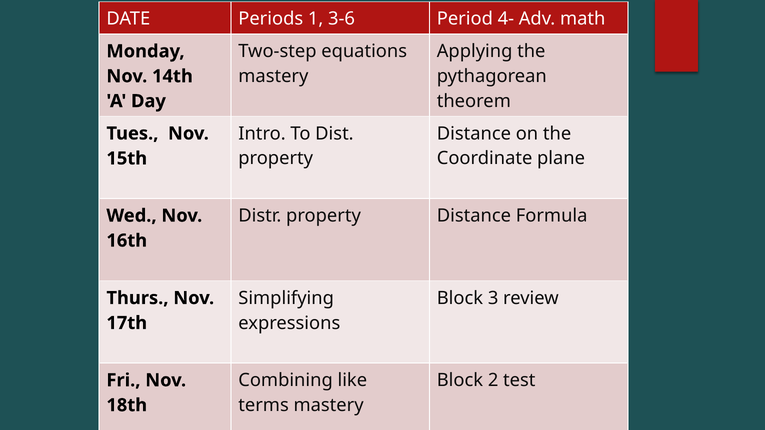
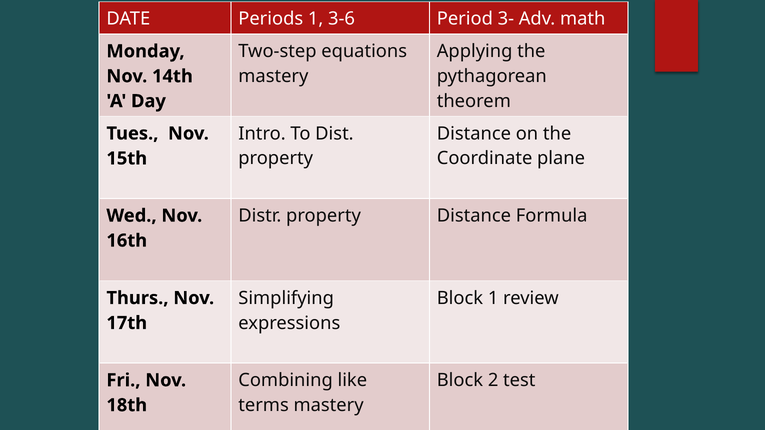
4-: 4- -> 3- (506, 19)
Block 3: 3 -> 1 (493, 298)
